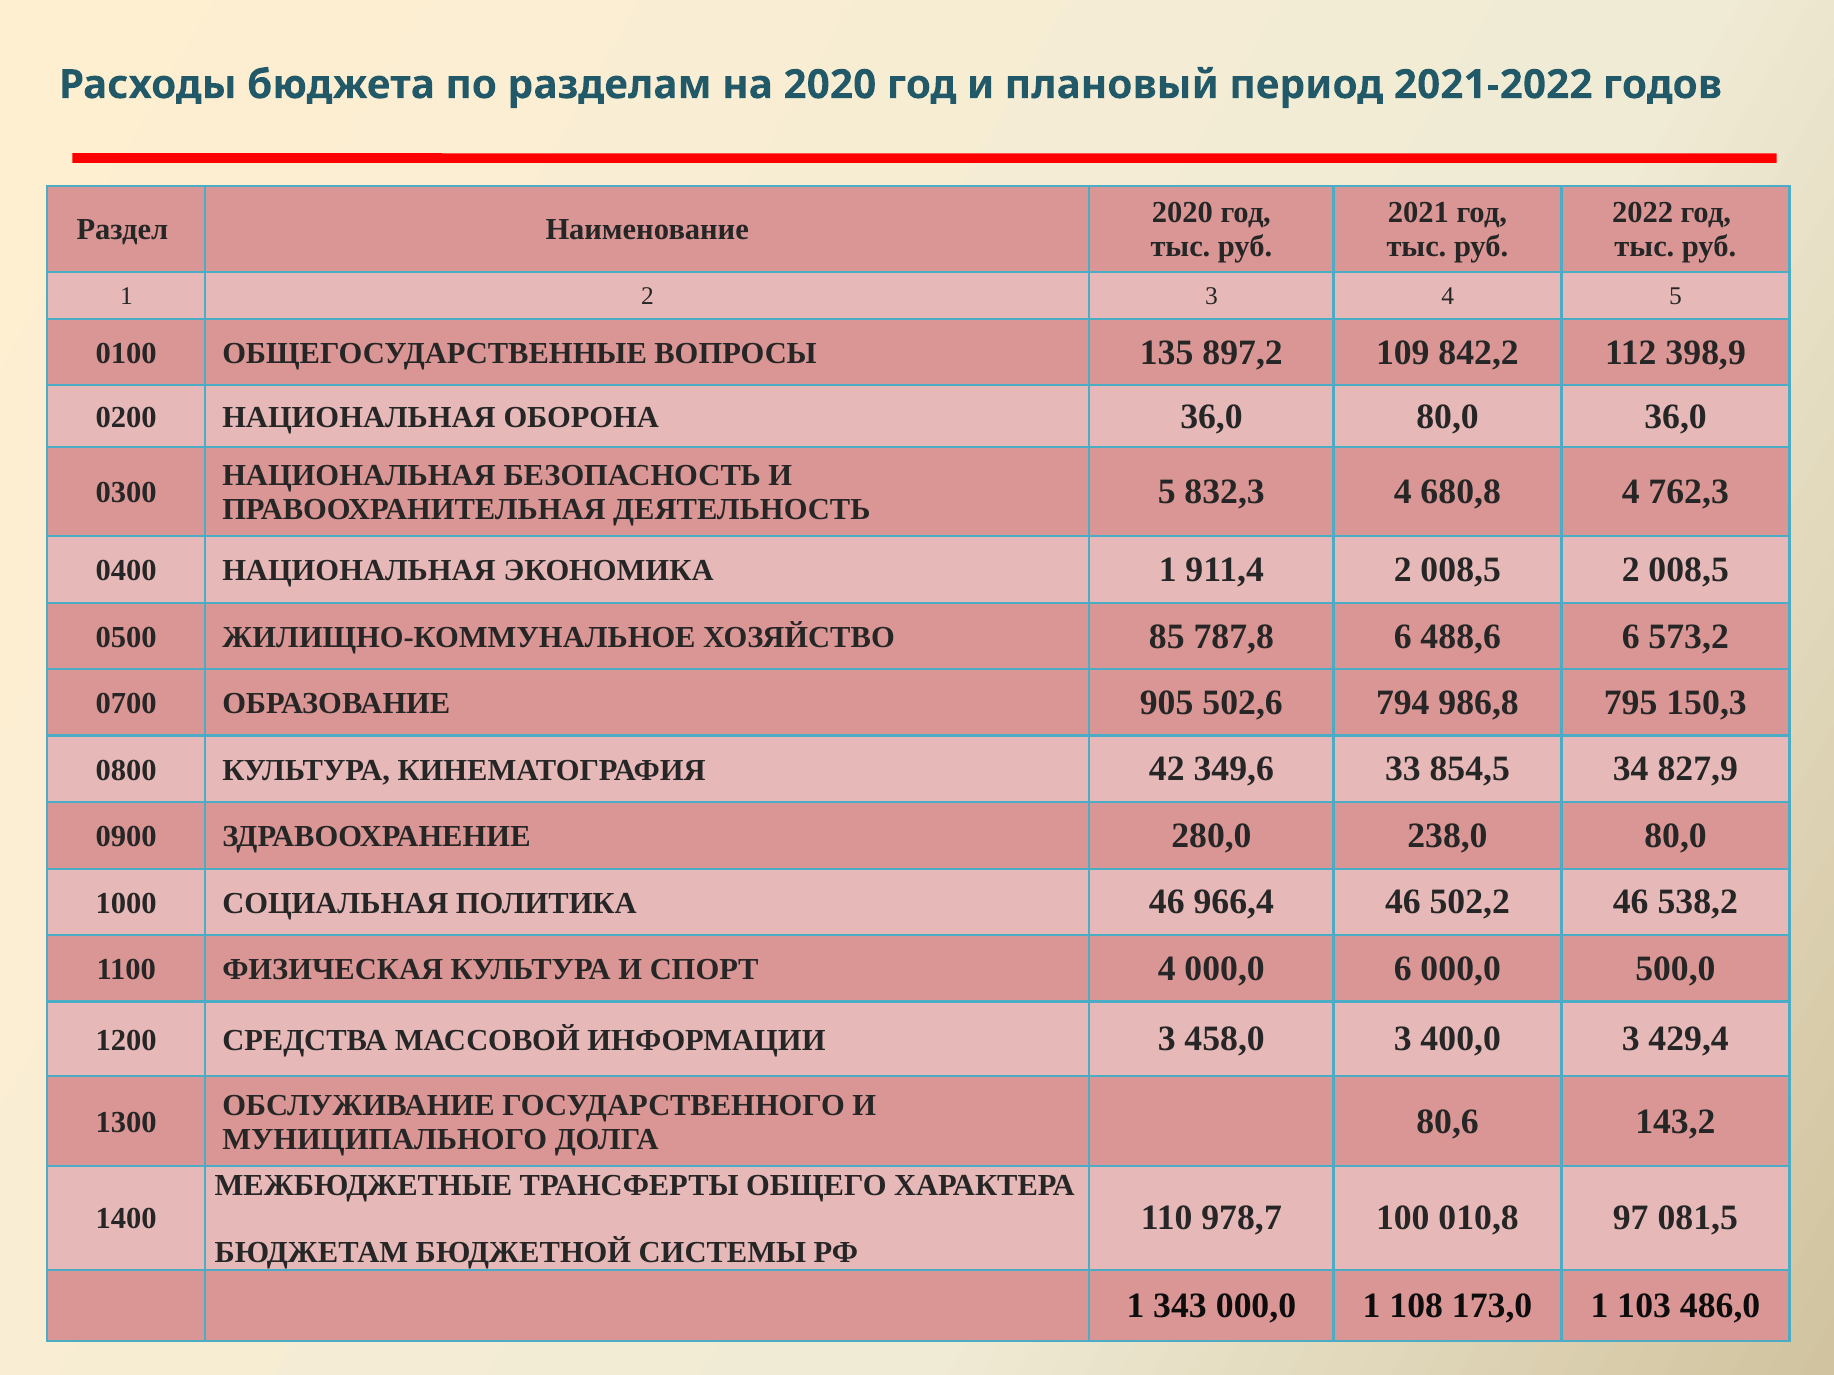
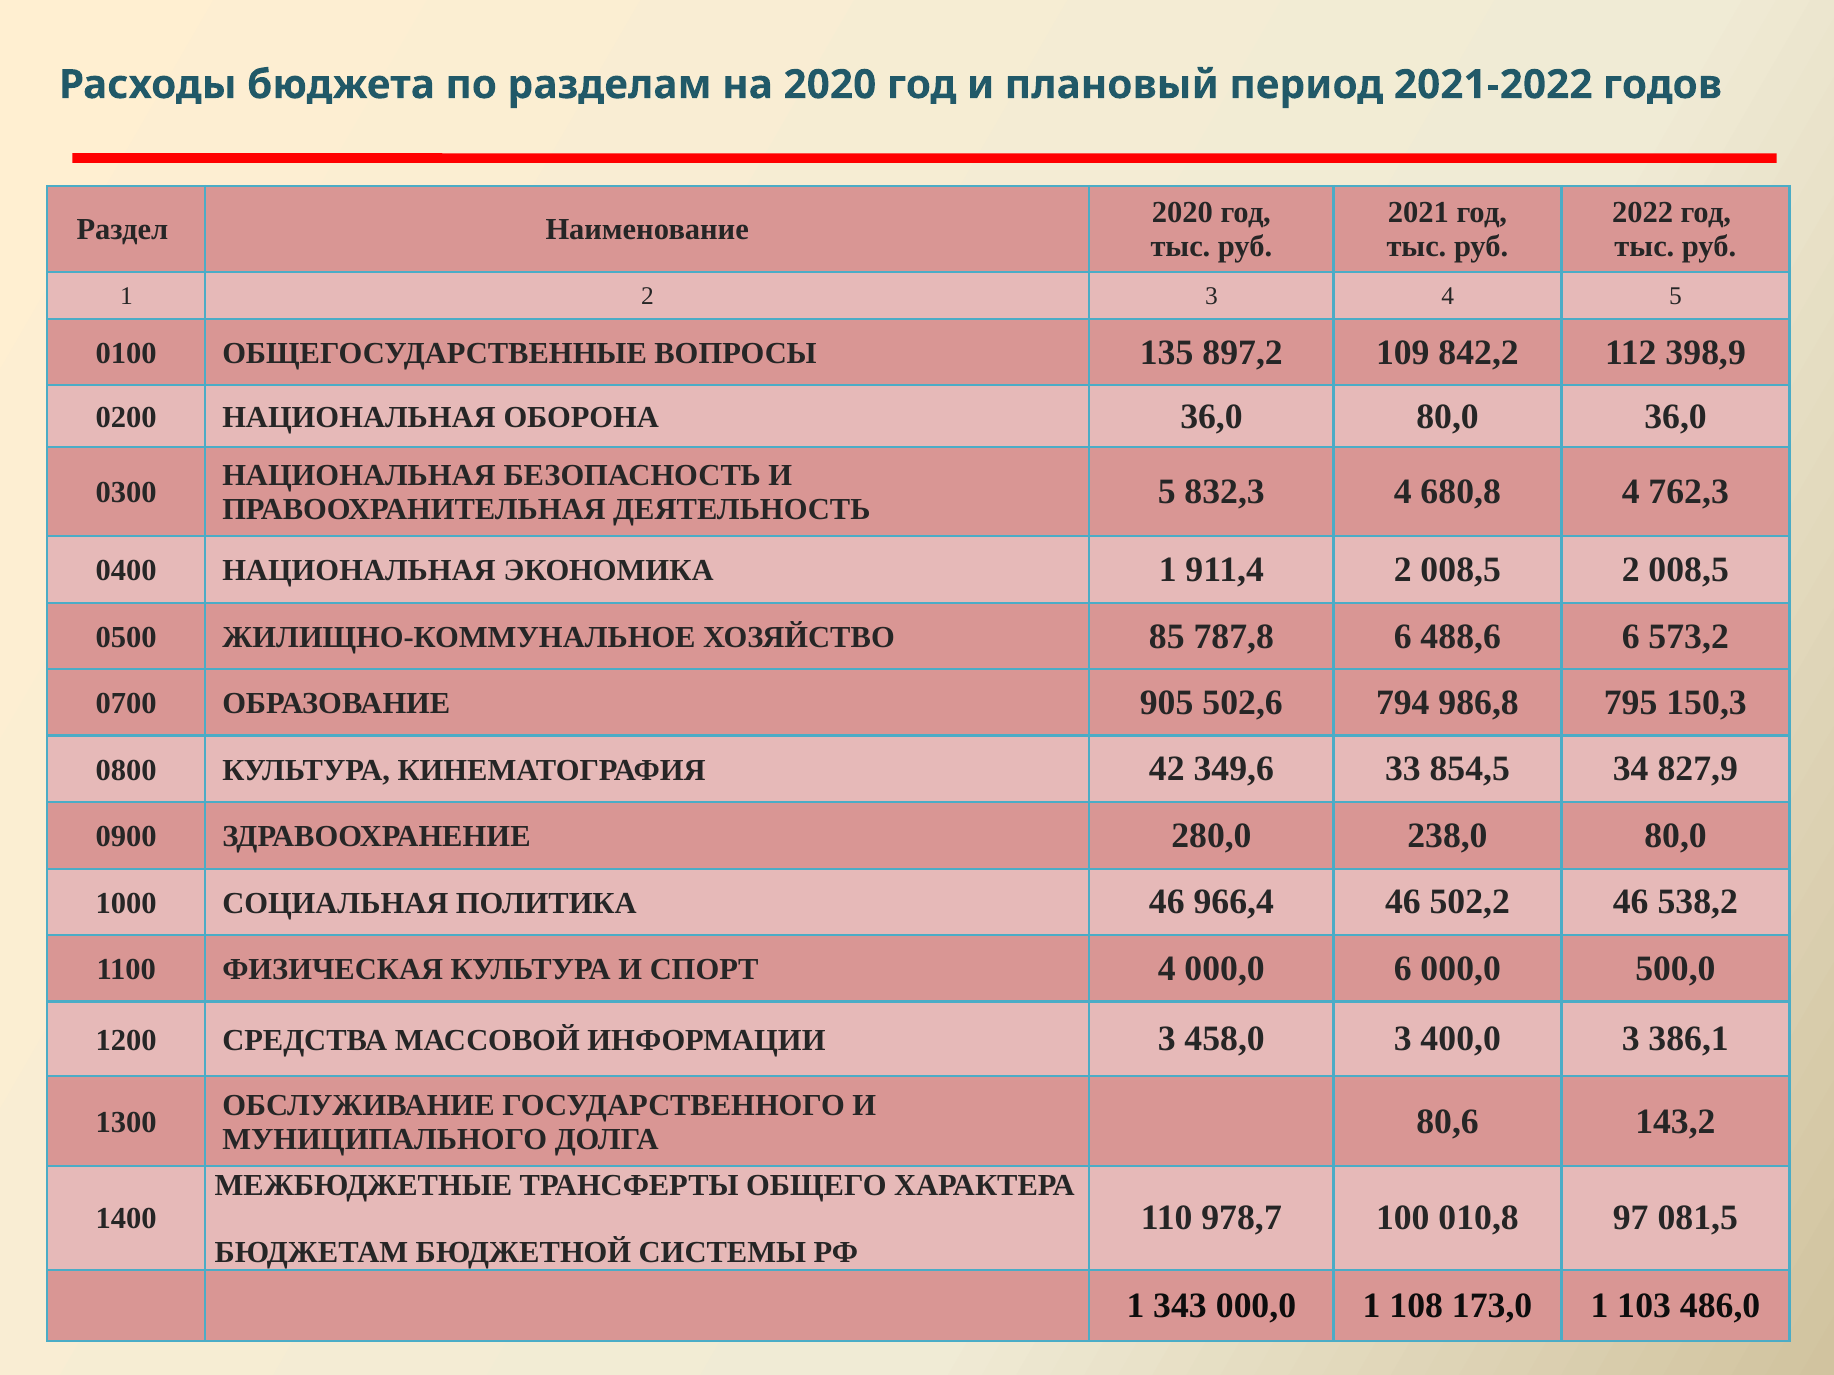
429,4: 429,4 -> 386,1 (1689, 1040)
